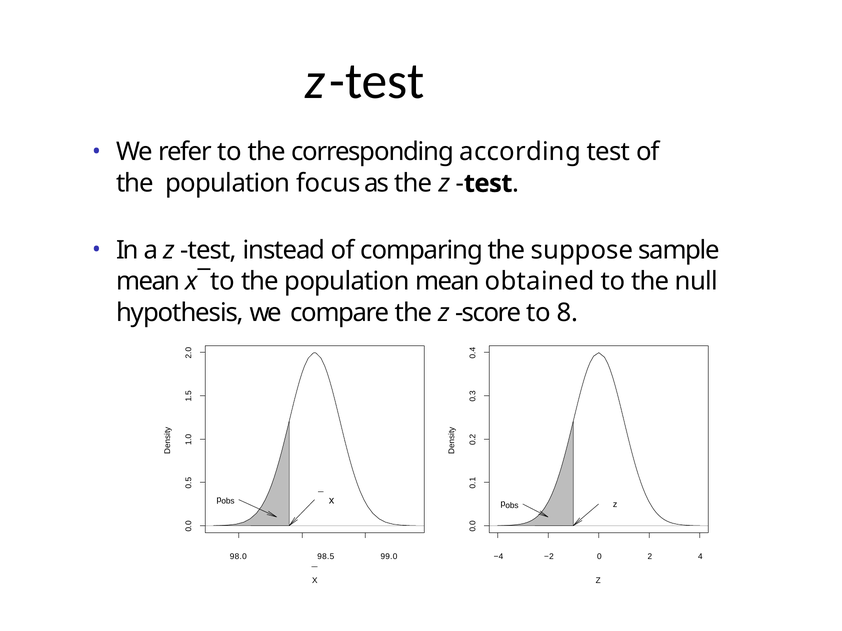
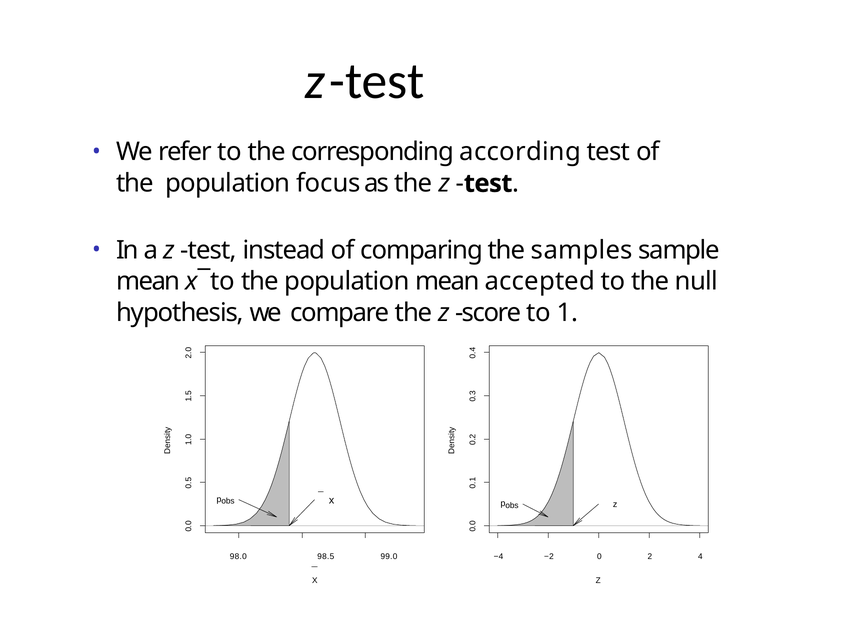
suppose: suppose -> samples (582, 250)
obtained: obtained -> accepted (540, 282)
to 8: 8 -> 1 (568, 313)
